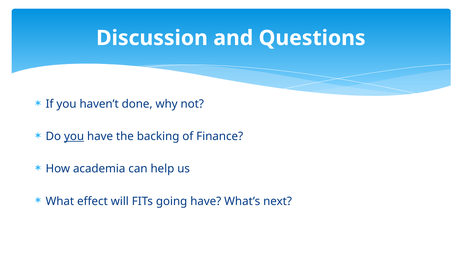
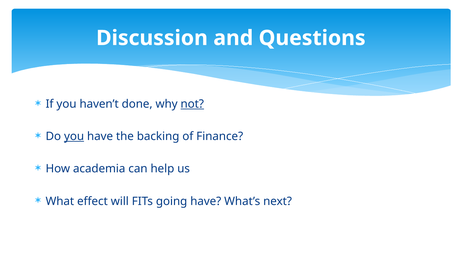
not underline: none -> present (192, 104)
